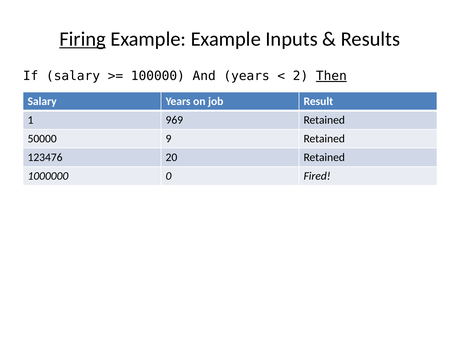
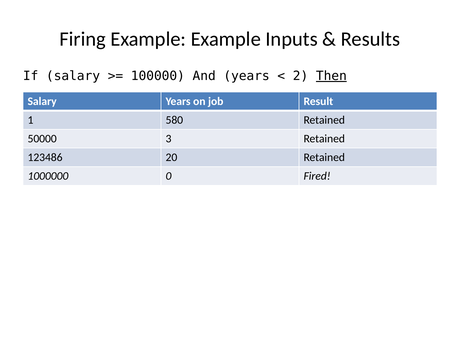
Firing underline: present -> none (83, 39)
969: 969 -> 580 (174, 120)
9: 9 -> 3 (169, 139)
123476: 123476 -> 123486 (45, 157)
